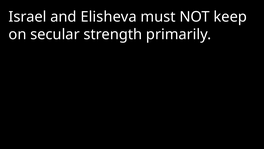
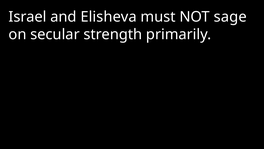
keep: keep -> sage (230, 17)
